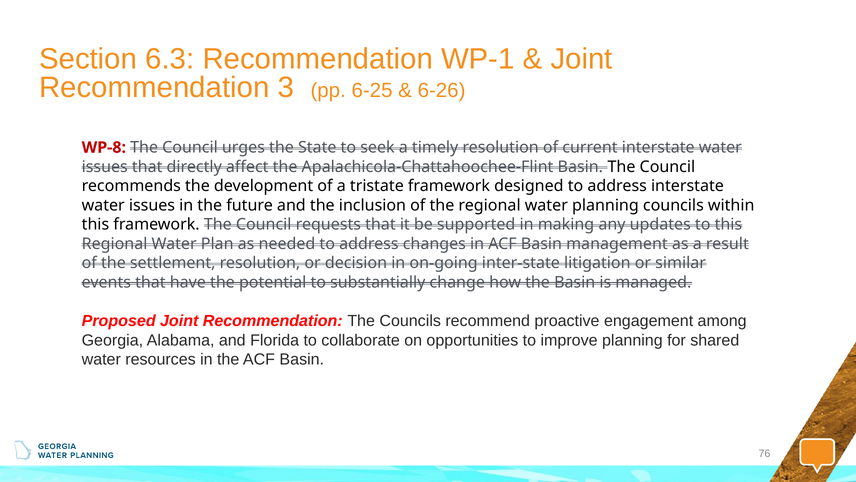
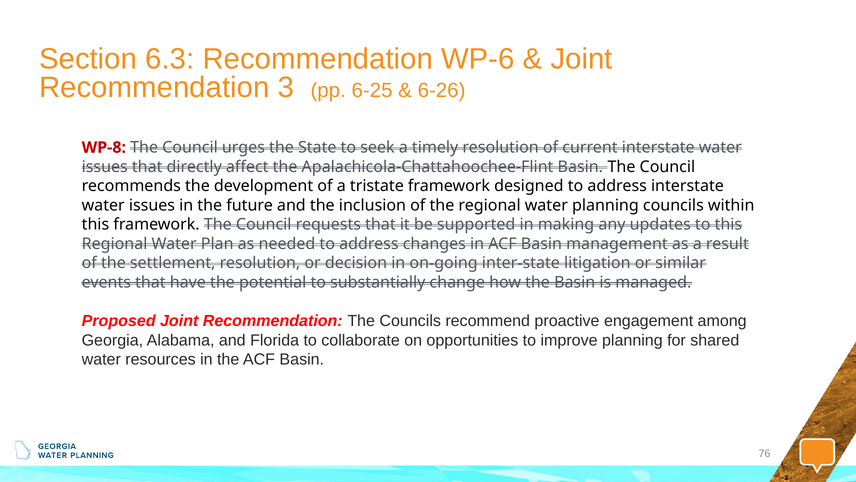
WP-1: WP-1 -> WP-6 (478, 59)
